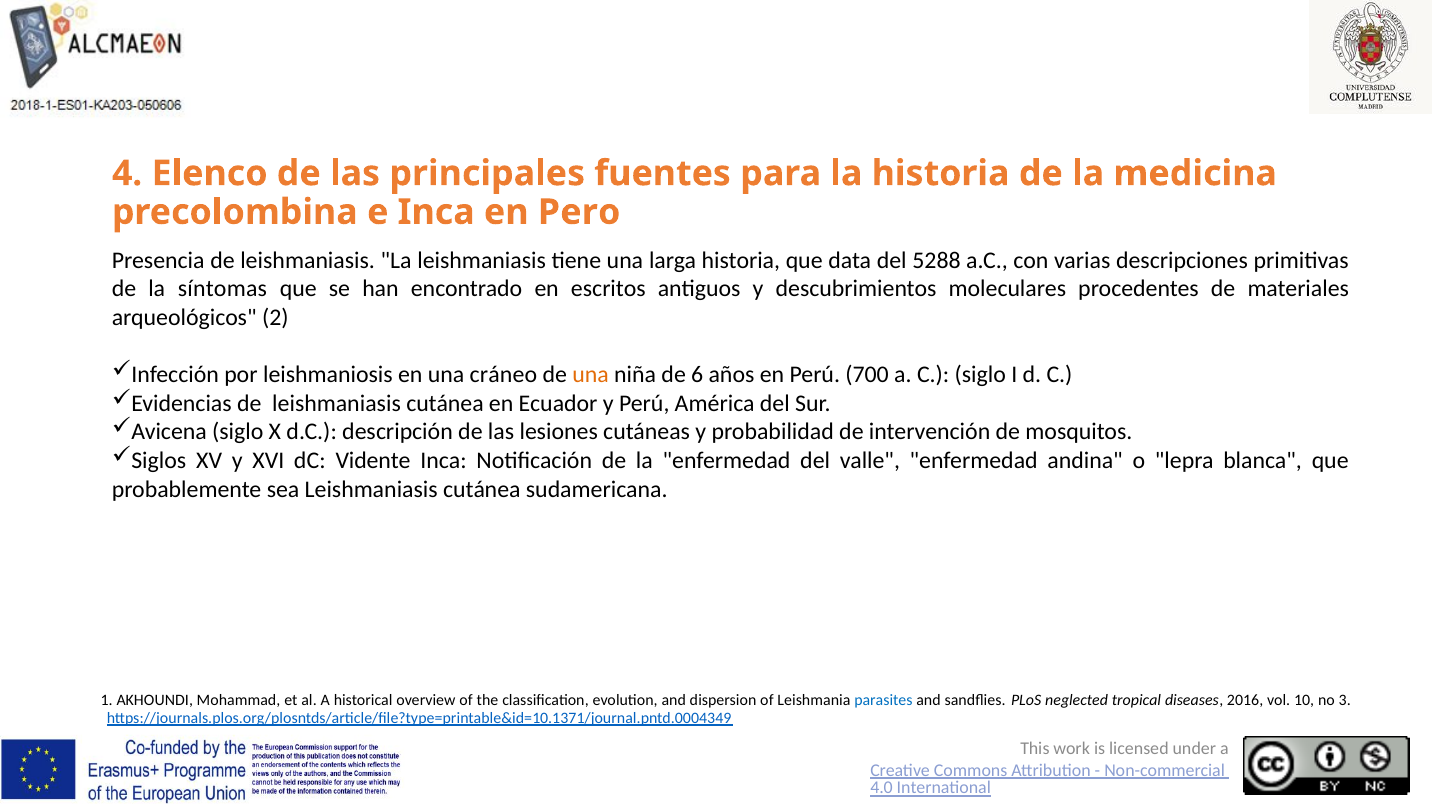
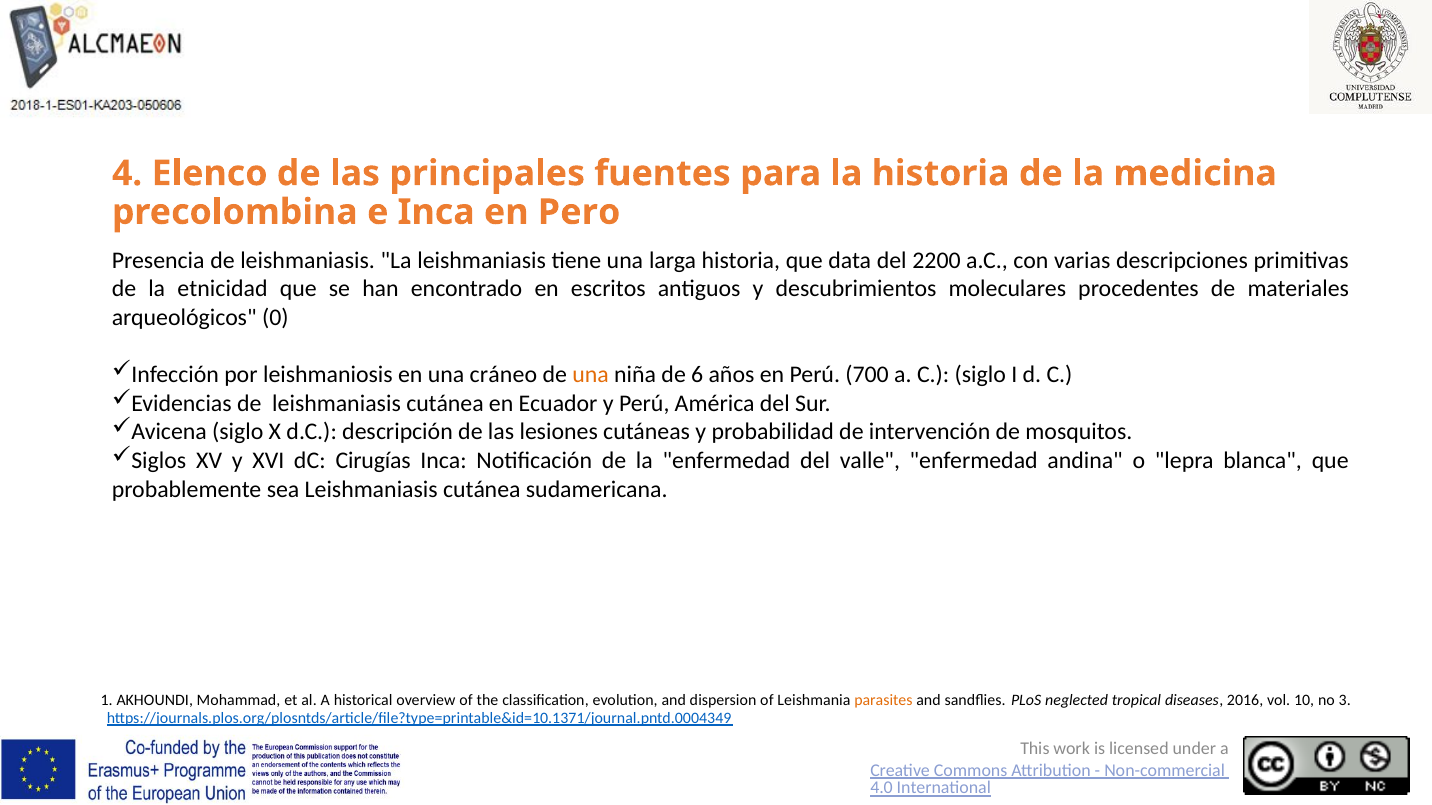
5288: 5288 -> 2200 (937, 260)
síntomas: síntomas -> etnicidad (223, 289)
2: 2 -> 0 (275, 318)
Vidente: Vidente -> Cirugías (373, 461)
parasites colour: blue -> orange (883, 701)
